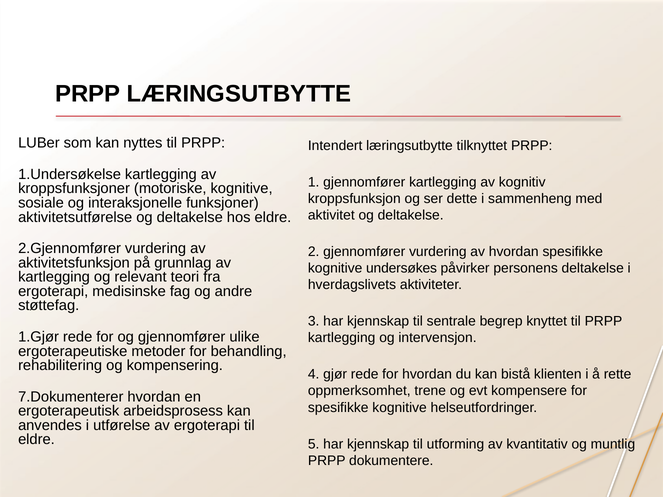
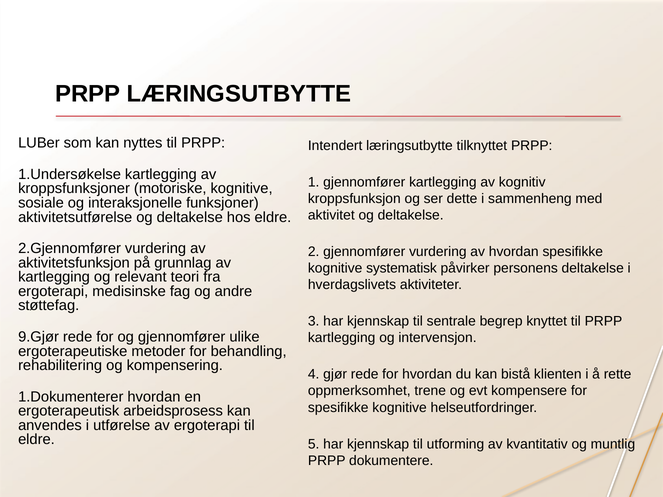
undersøkes: undersøkes -> systematisk (402, 268)
1.Gjør: 1.Gjør -> 9.Gjør (39, 337)
7.Dokumenterer: 7.Dokumenterer -> 1.Dokumenterer (71, 397)
